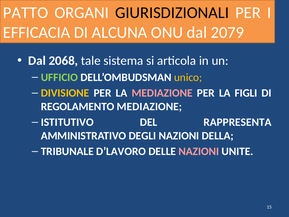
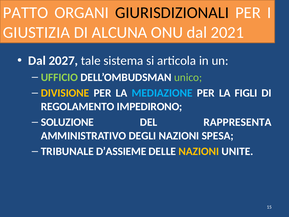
EFFICACIA: EFFICACIA -> GIUSTIZIA (36, 32)
2079: 2079 -> 2021 (227, 32)
2068: 2068 -> 2027 (63, 61)
unico colour: yellow -> light green (188, 77)
MEDIAZIONE colour: pink -> light blue (162, 93)
REGOLAMENTO MEDIAZIONE: MEDIAZIONE -> IMPEDIRONO (150, 106)
ISTITUTIVO: ISTITUTIVO -> SOLUZIONE (67, 122)
DELLA: DELLA -> SPESA (218, 136)
D’LAVORO: D’LAVORO -> D’ASSIEME (121, 151)
NAZIONI colour: pink -> yellow (199, 151)
